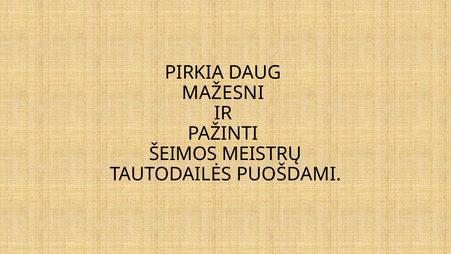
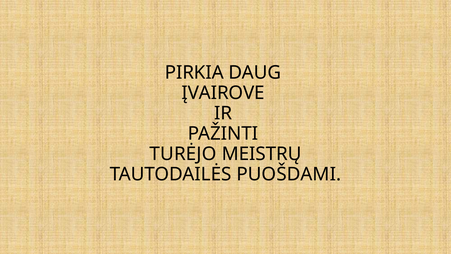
MAŽESNI: MAŽESNI -> ĮVAIROVE (223, 93)
ŠEIMOS: ŠEIMOS -> TURĖJO (183, 154)
